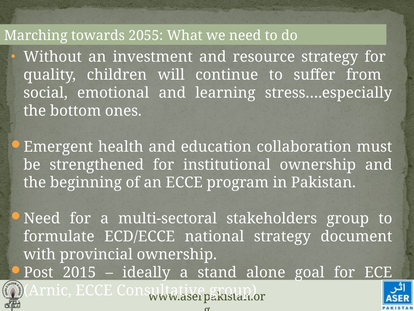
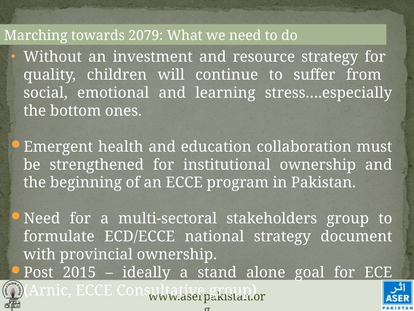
2055: 2055 -> 2079 (146, 35)
